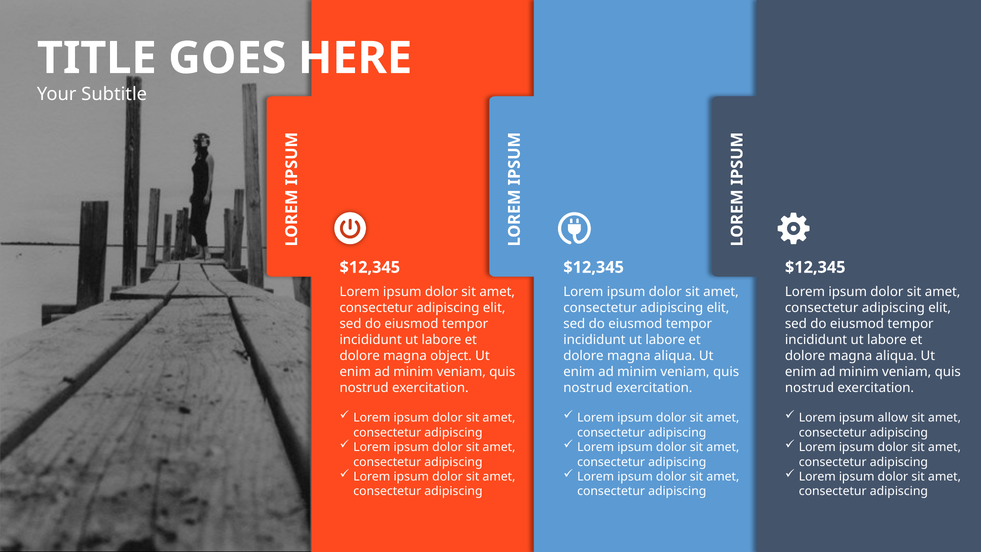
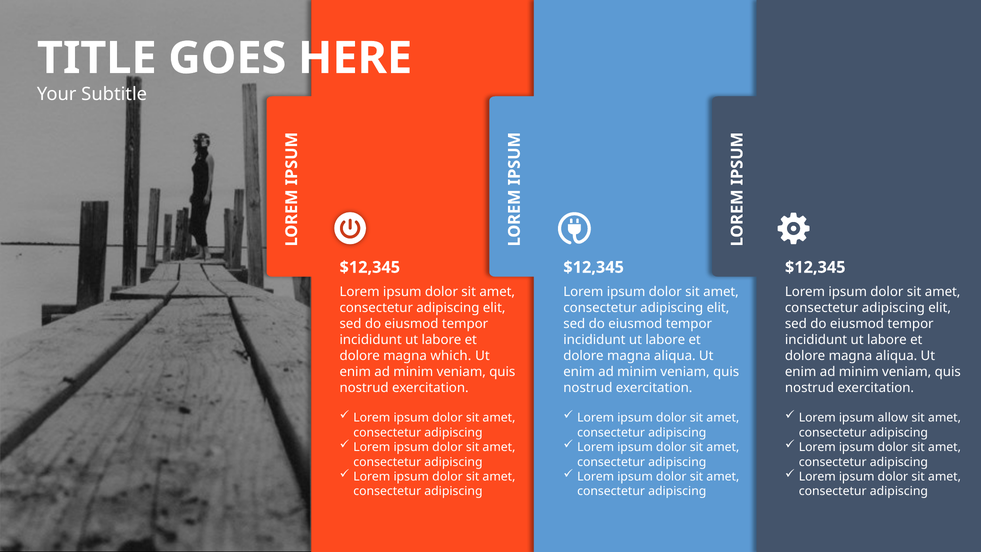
object: object -> which (451, 356)
